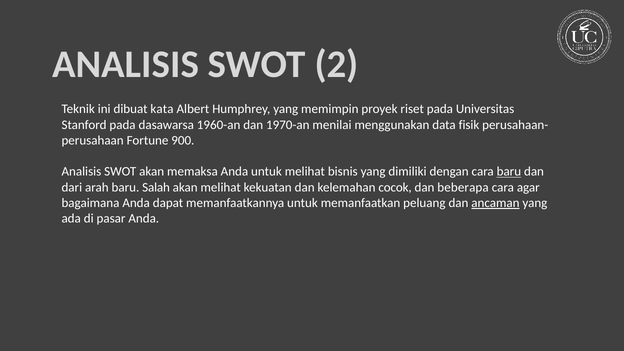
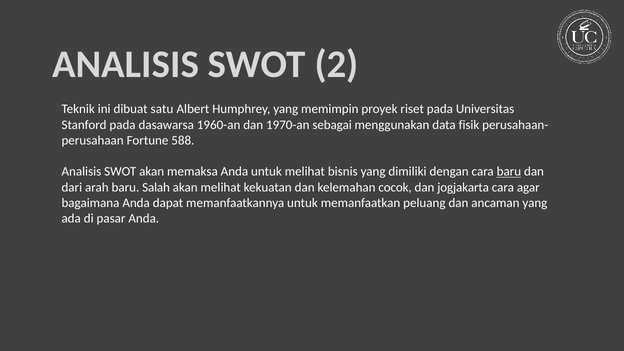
kata: kata -> satu (162, 109)
menilai: menilai -> sebagai (332, 125)
900: 900 -> 588 (183, 140)
beberapa: beberapa -> jogjakarta (463, 187)
ancaman underline: present -> none (495, 203)
